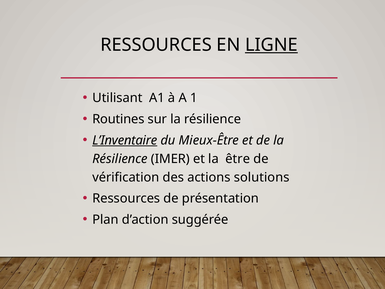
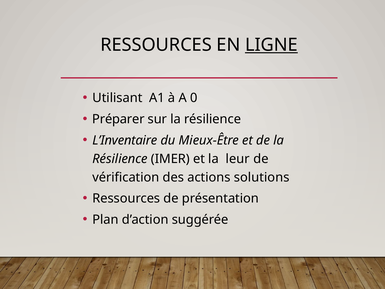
1: 1 -> 0 (194, 98)
Routines: Routines -> Préparer (118, 119)
L’Inventaire underline: present -> none (125, 140)
être: être -> leur (238, 159)
